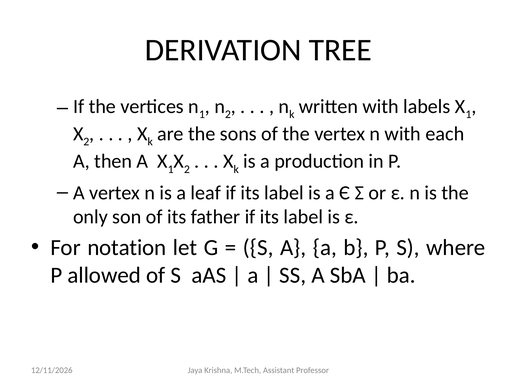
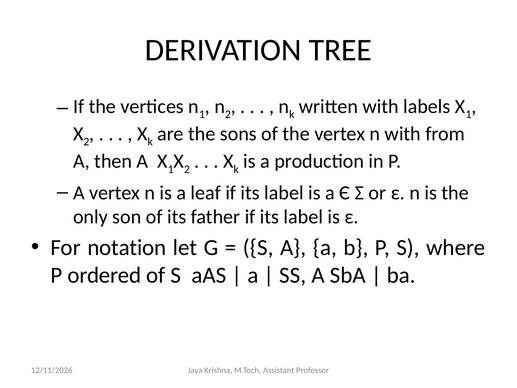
each: each -> from (445, 134)
allowed: allowed -> ordered (104, 275)
